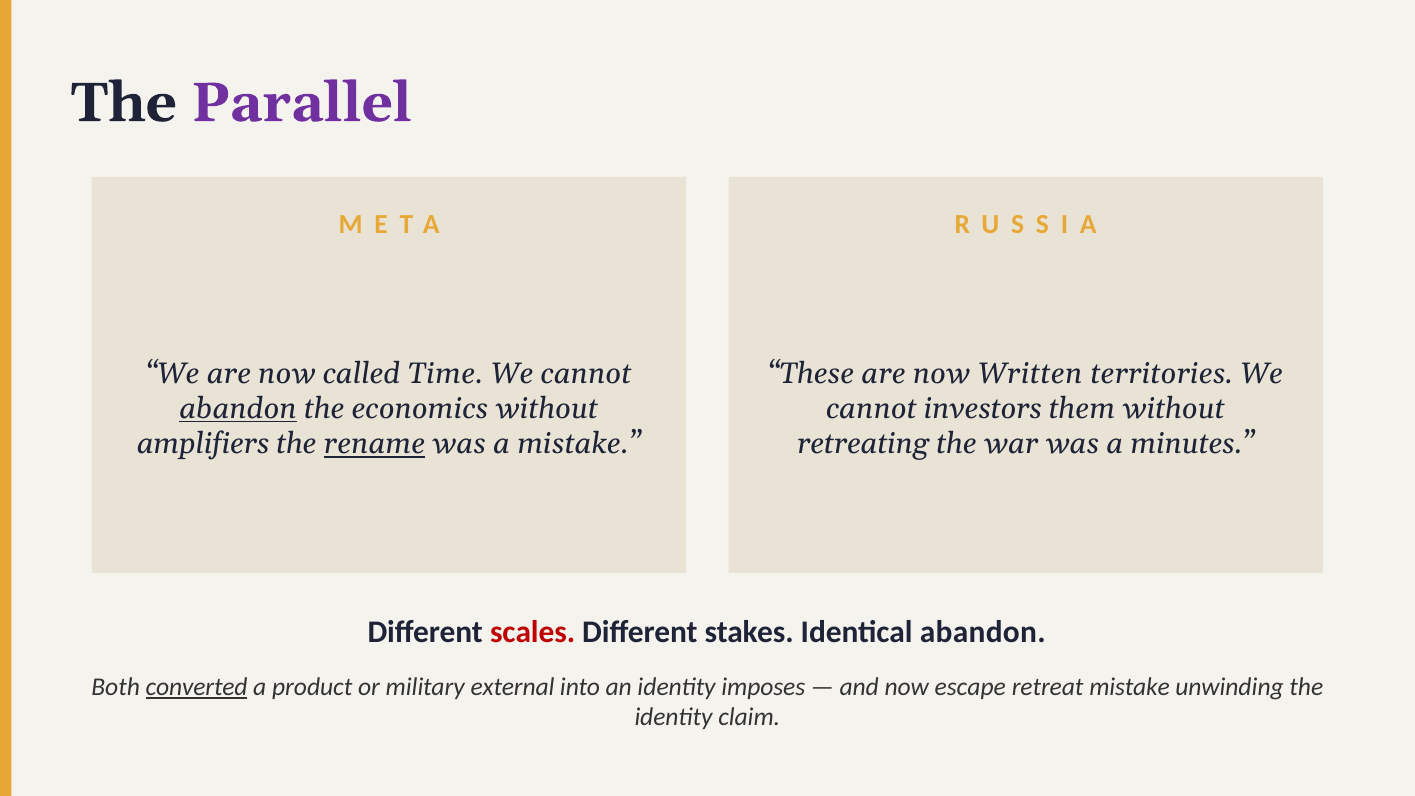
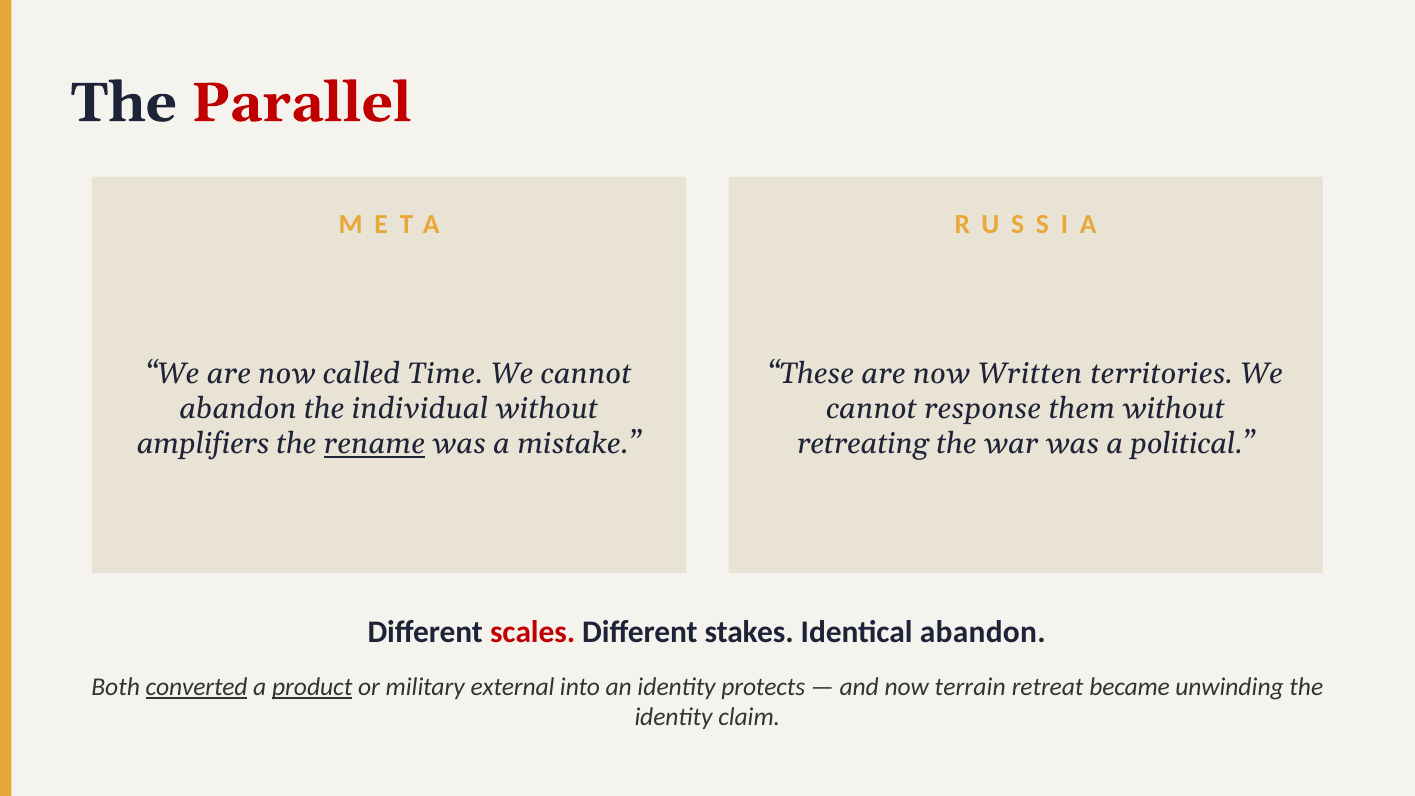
Parallel colour: purple -> red (301, 103)
abandon underline: present -> none (238, 409)
economics: economics -> individual (420, 409)
investors: investors -> response (983, 409)
minutes: minutes -> political (1192, 444)
product underline: none -> present (312, 687)
imposes: imposes -> protects (763, 687)
escape: escape -> terrain (970, 687)
retreat mistake: mistake -> became (1130, 687)
